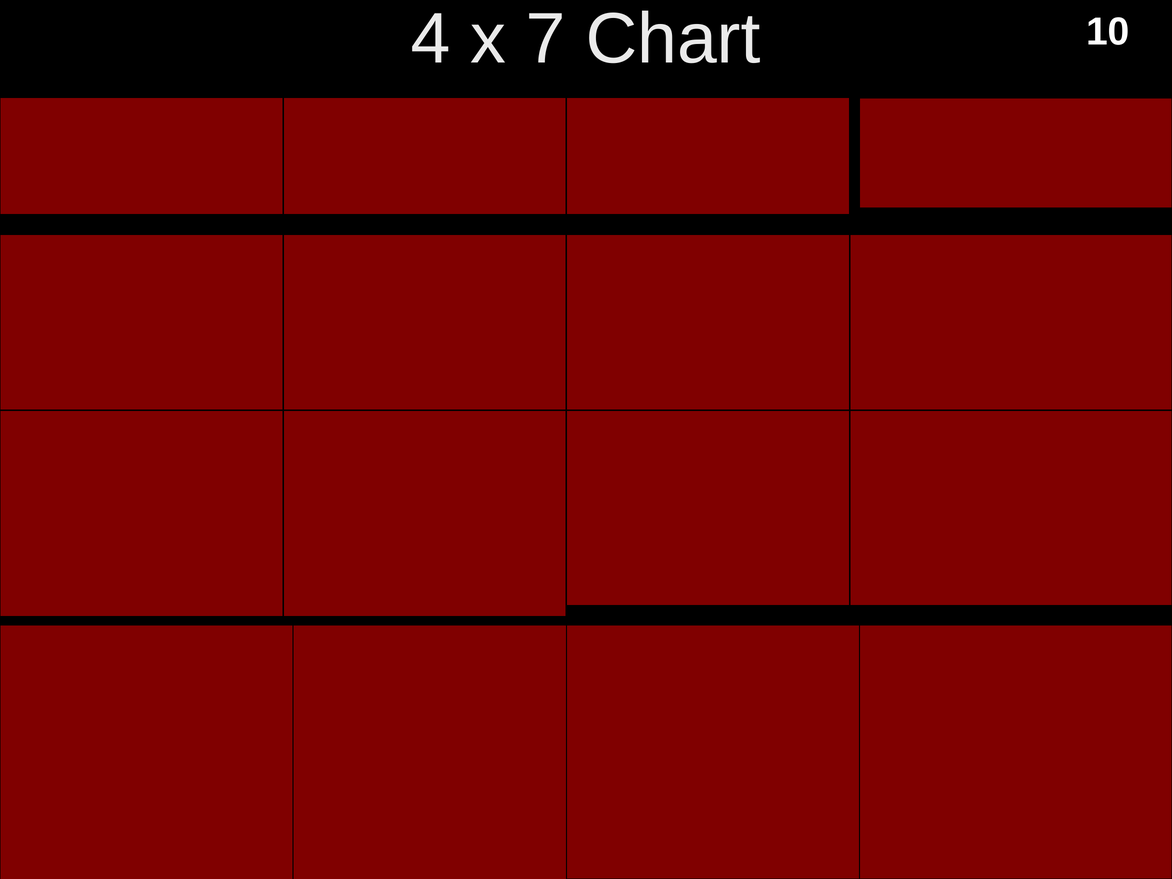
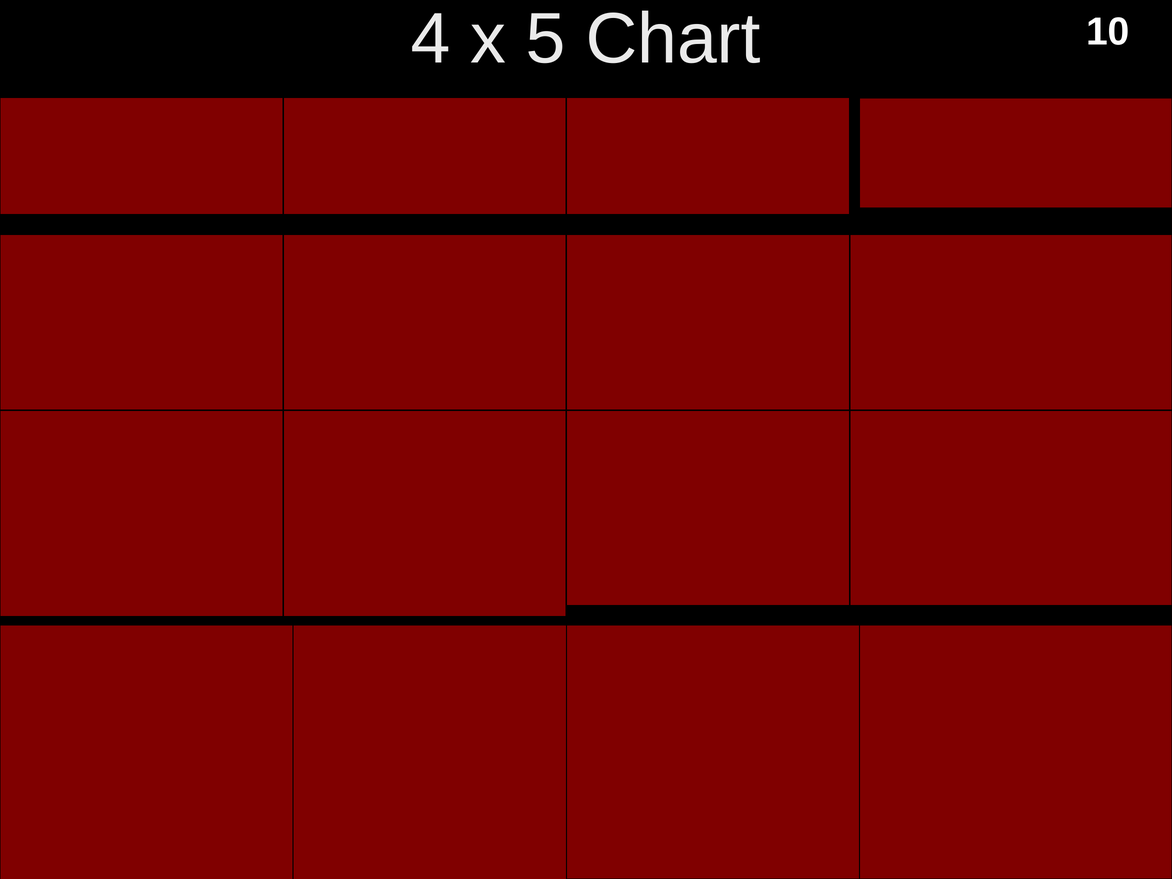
7: 7 -> 5 (546, 39)
